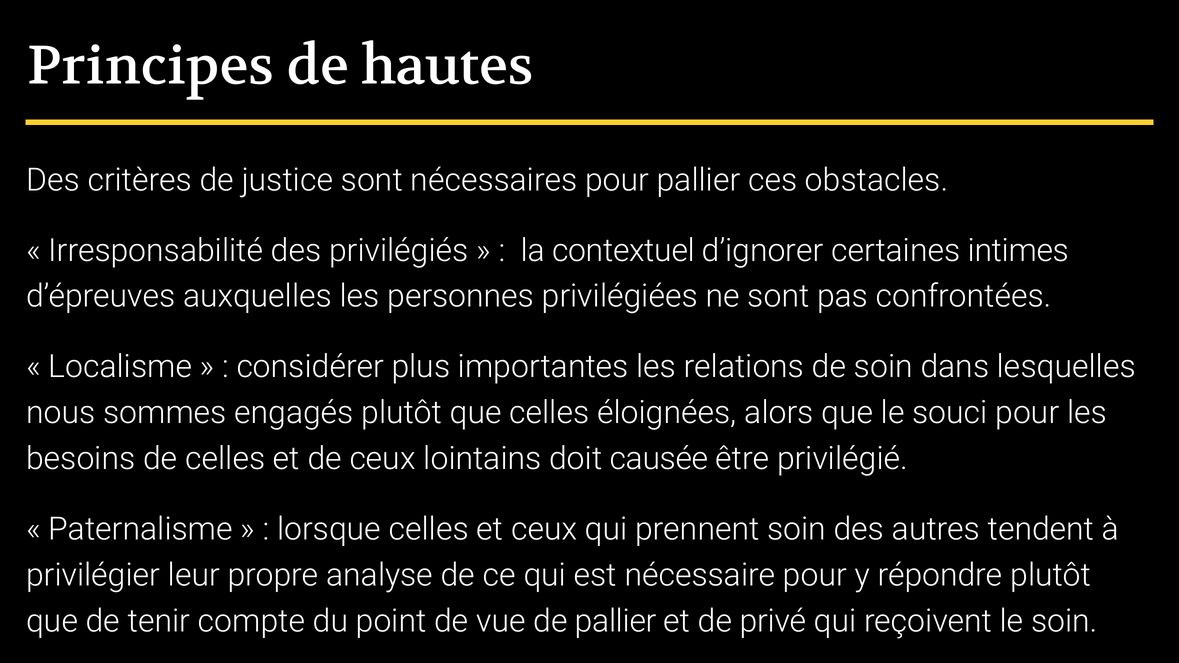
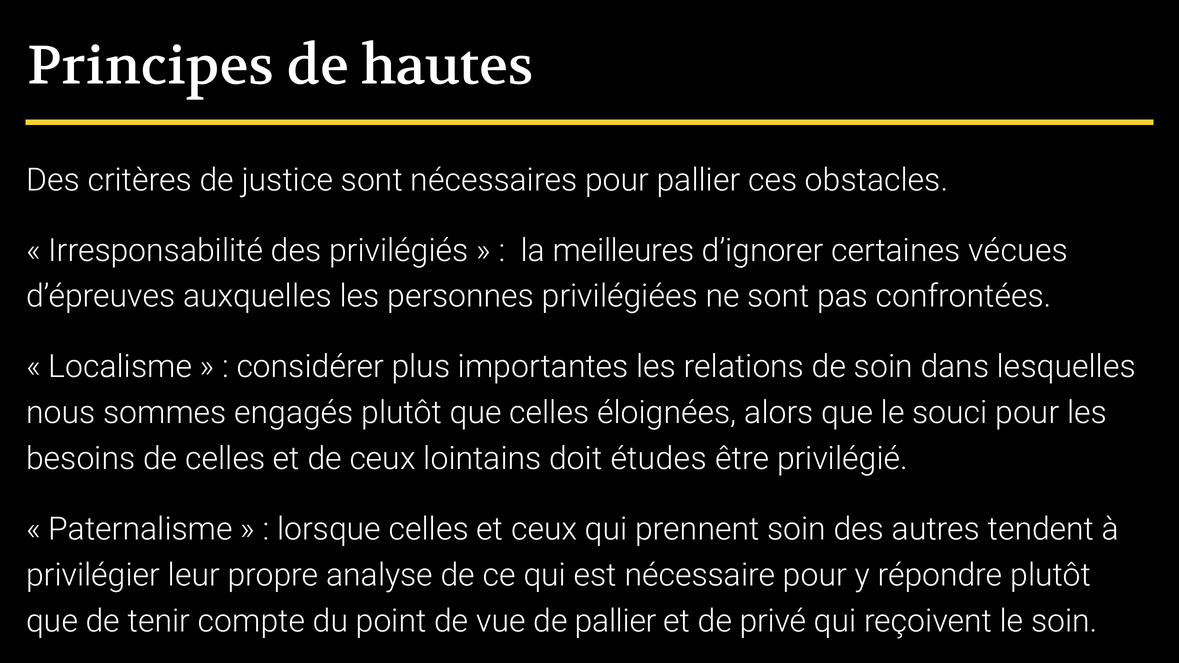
contextuel: contextuel -> meilleures (624, 251)
intimes: intimes -> vécues (1018, 251)
causée: causée -> études (659, 459)
